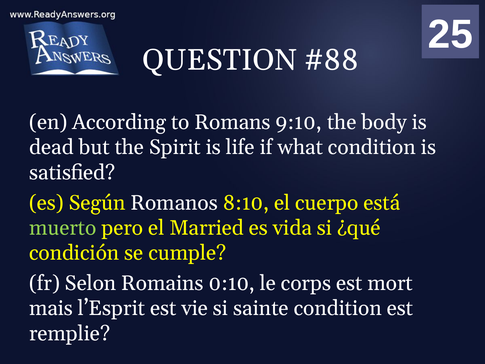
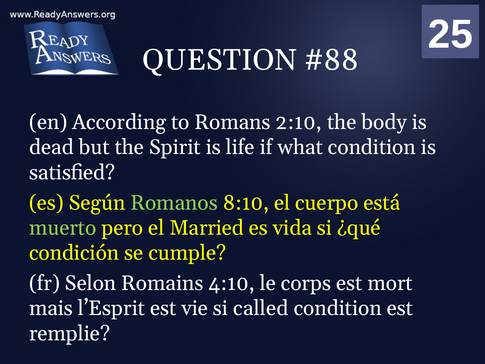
9:10: 9:10 -> 2:10 (299, 122)
Romanos colour: white -> light green (174, 203)
0:10: 0:10 -> 4:10 (232, 283)
sainte: sainte -> called (261, 308)
